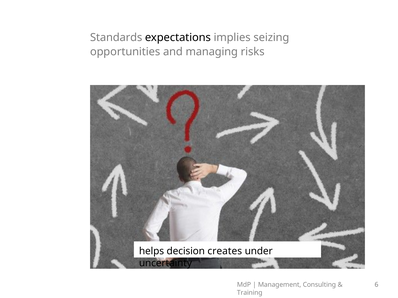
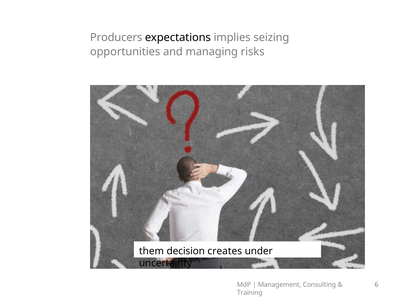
Standards: Standards -> Producers (116, 37)
helps: helps -> them (151, 252)
